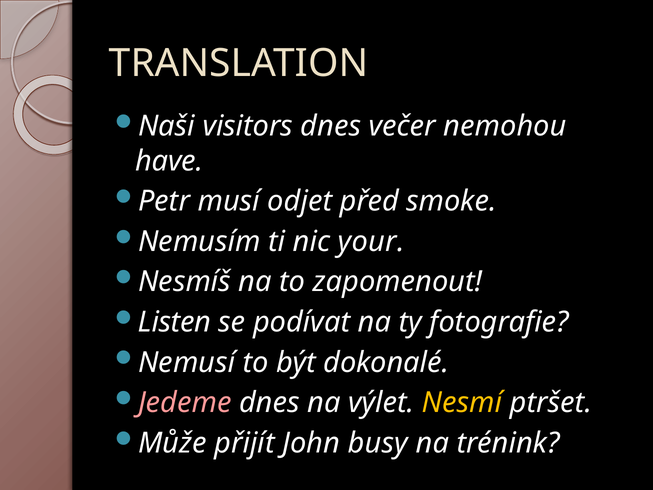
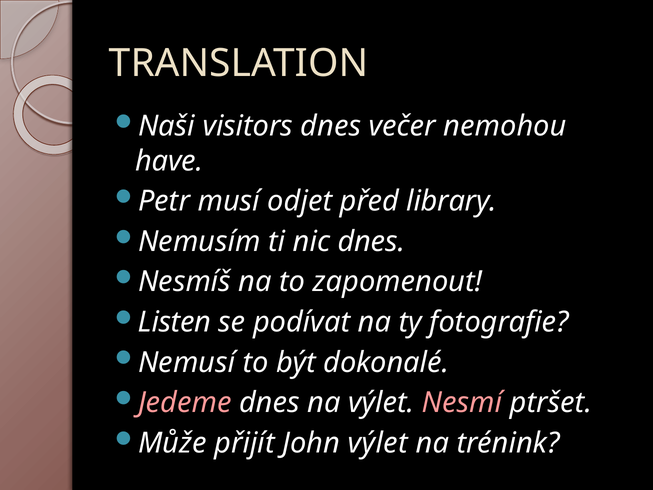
smoke: smoke -> library (452, 201)
nic your: your -> dnes (371, 241)
Nesmí colour: yellow -> pink (462, 403)
John busy: busy -> výlet (378, 443)
